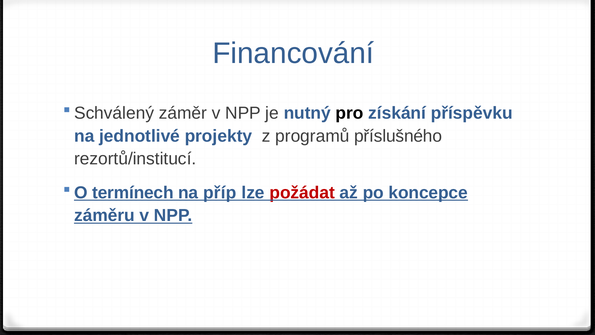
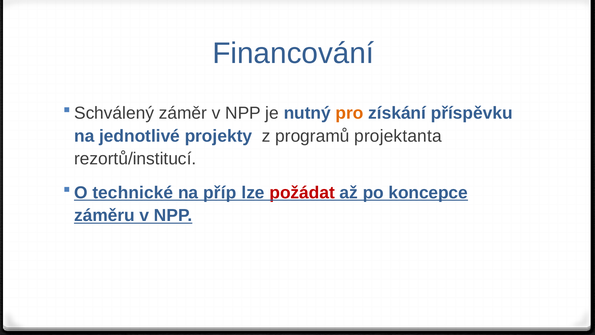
pro colour: black -> orange (350, 113)
příslušného: příslušného -> projektanta (398, 136)
termínech: termínech -> technické (133, 192)
